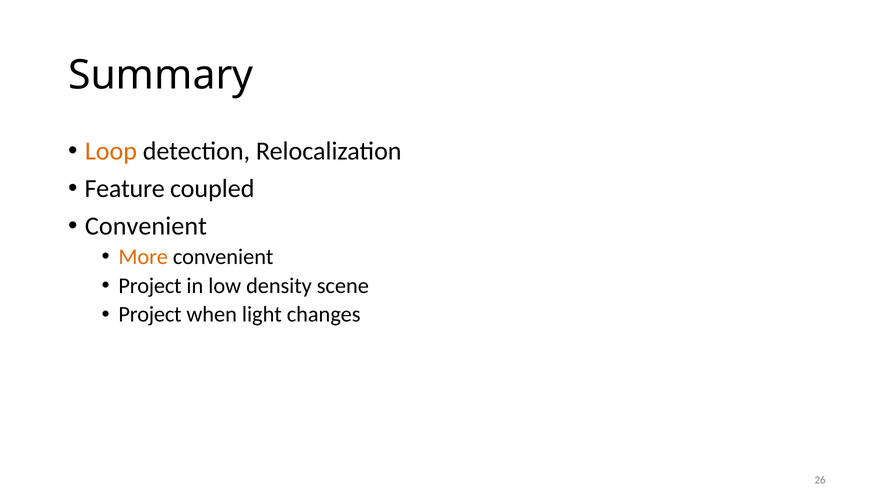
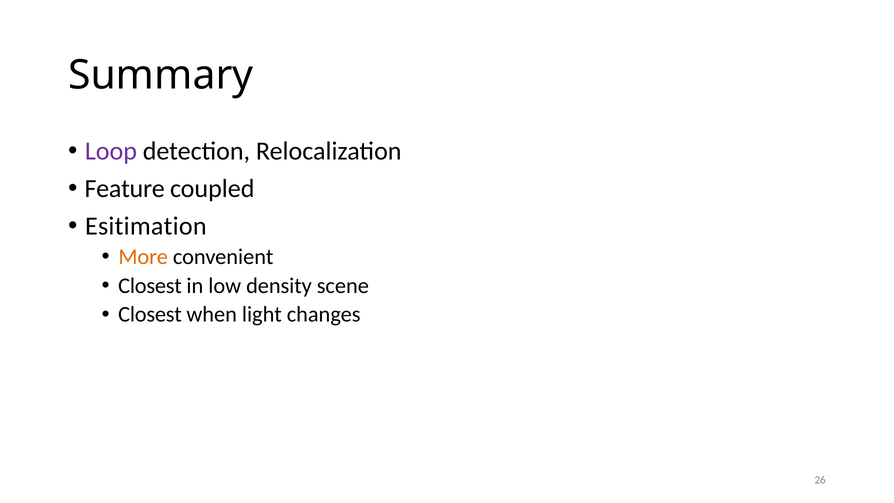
Loop colour: orange -> purple (111, 151)
Convenient: Convenient -> Esitimation (146, 226)
Project: Project -> Closest (150, 286)
Project: Project -> Closest (150, 314)
